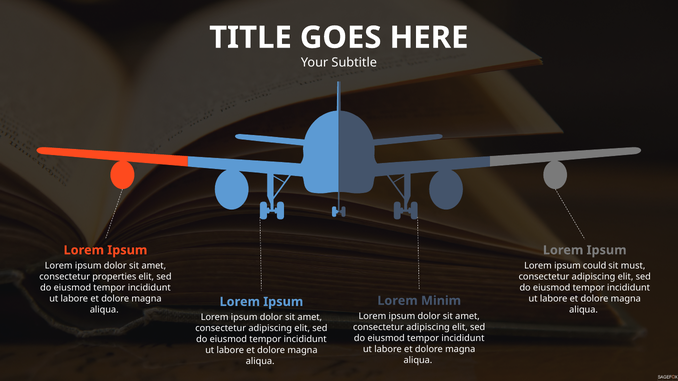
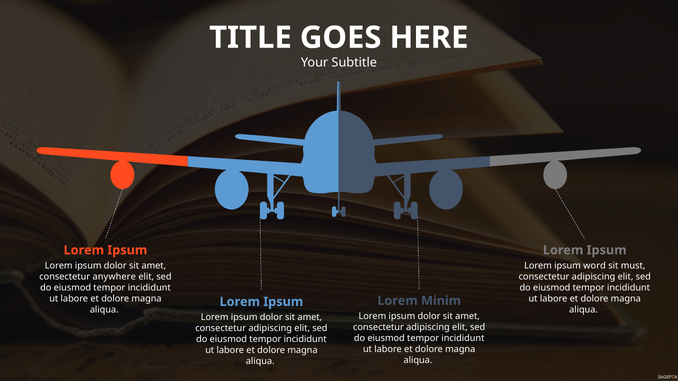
could: could -> word (595, 266)
properties: properties -> anywhere (114, 277)
